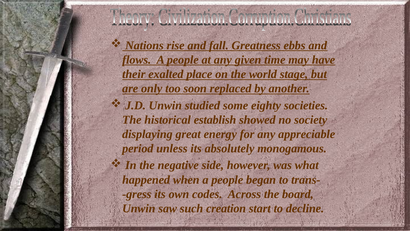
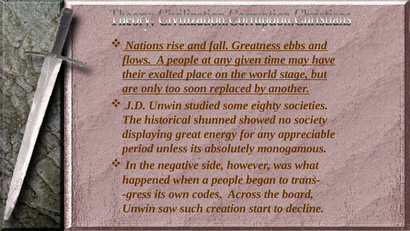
establish: establish -> shunned (215, 120)
